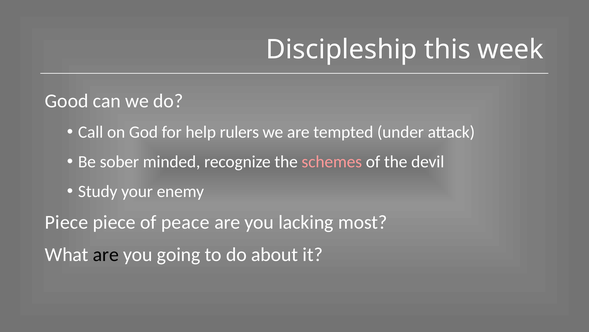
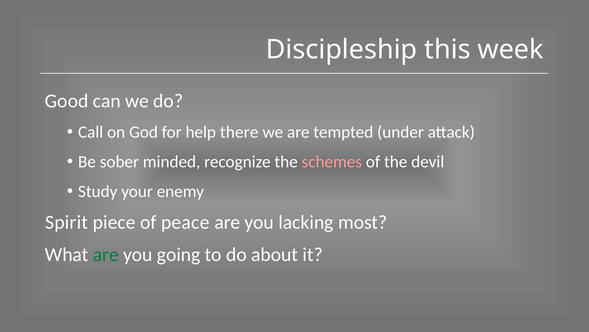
rulers: rulers -> there (239, 132)
Piece: Piece -> Spirit (67, 222)
are colour: black -> green (106, 254)
